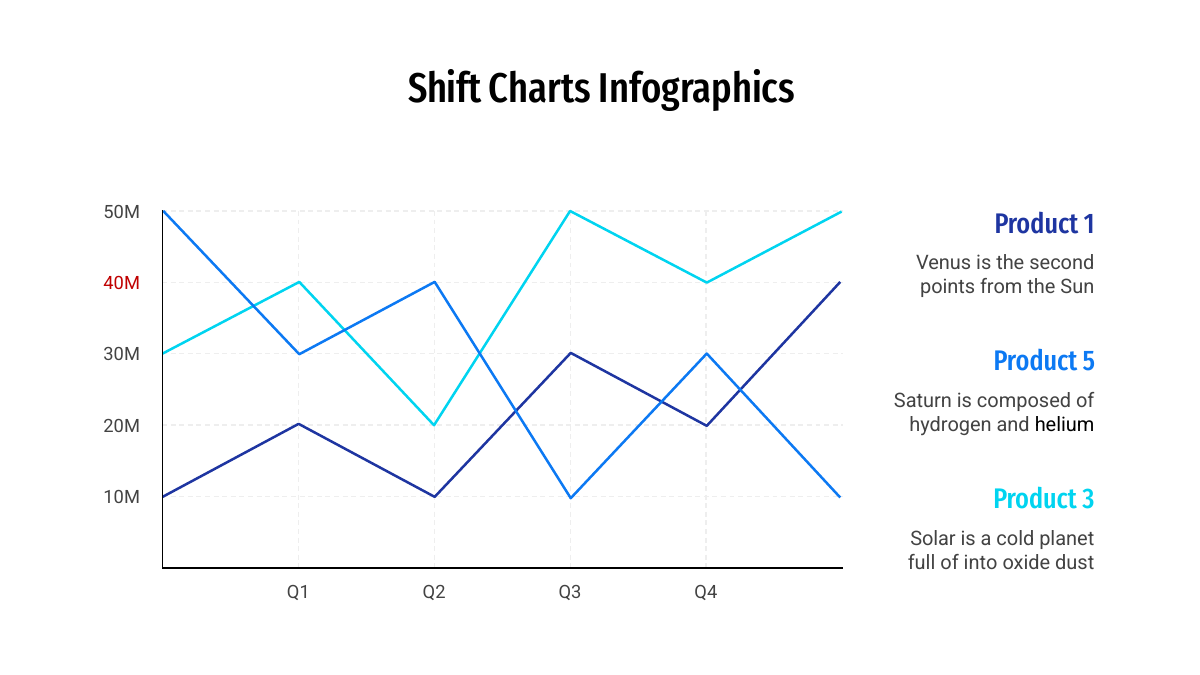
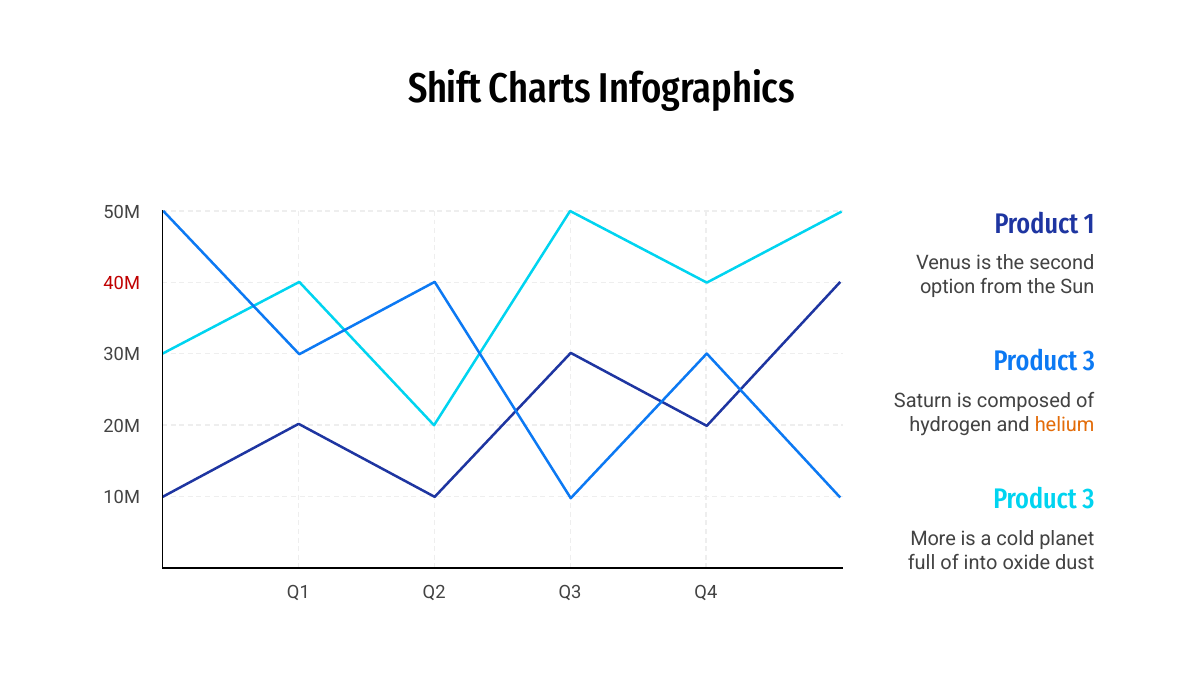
points: points -> option (948, 287)
5: 5 -> 3 (1089, 361)
helium colour: black -> orange (1065, 425)
Solar: Solar -> More (933, 539)
